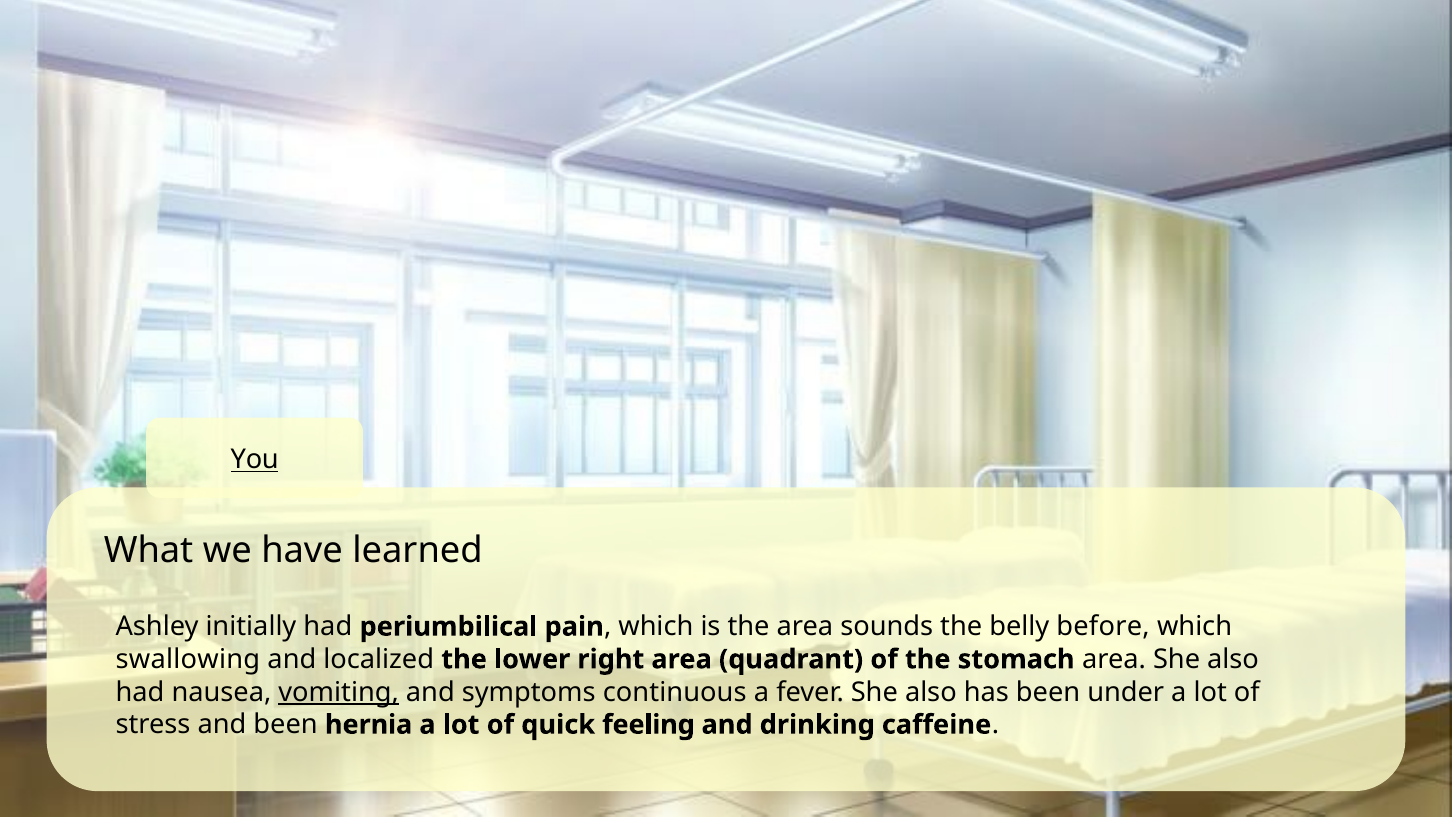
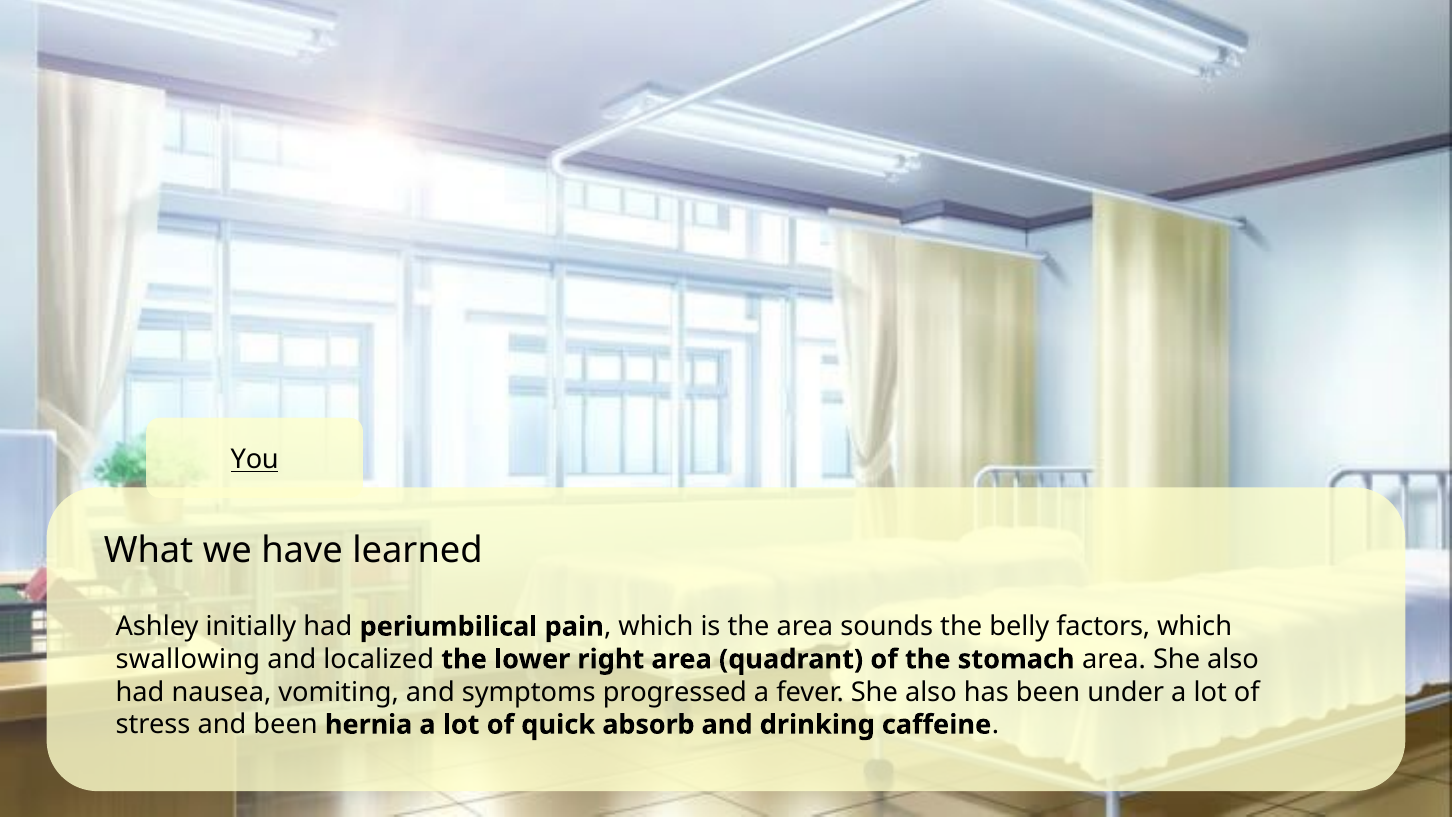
before: before -> factors (1103, 626)
vomiting underline: present -> none (339, 692)
continuous: continuous -> progressed (675, 692)
feeling: feeling -> absorb (648, 724)
